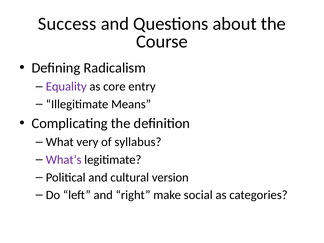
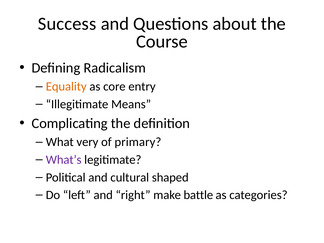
Equality colour: purple -> orange (66, 87)
syllabus: syllabus -> primary (138, 142)
version: version -> shaped (170, 177)
social: social -> battle (198, 195)
